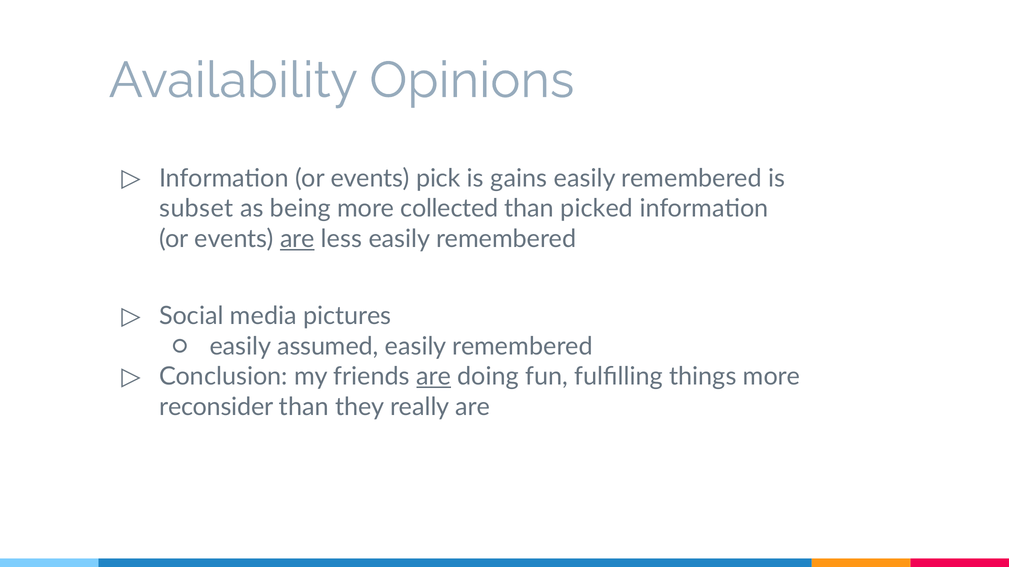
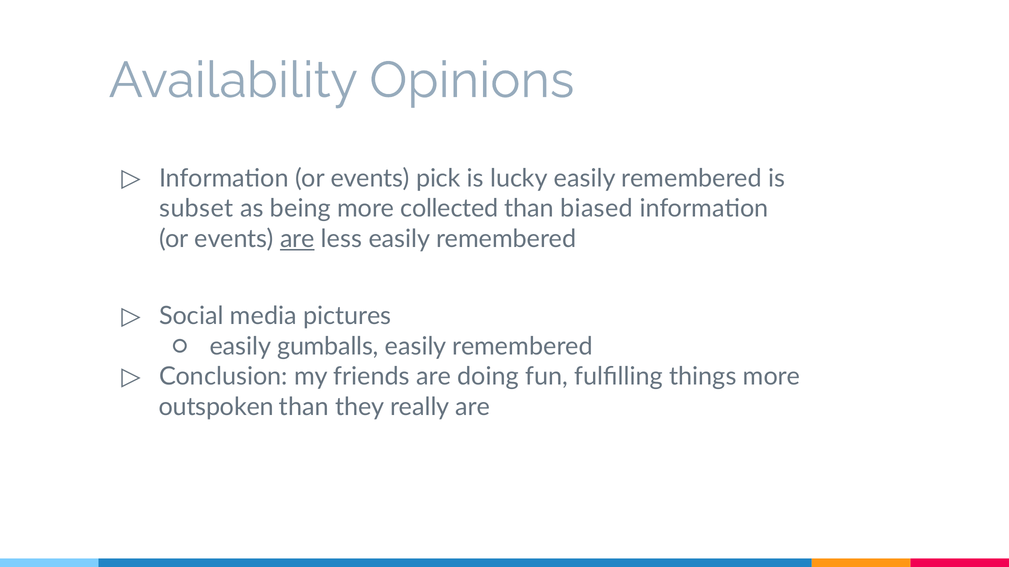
gains: gains -> lucky (519, 179)
picked: picked -> biased (597, 209)
assumed: assumed -> gumballs (328, 347)
are underline: present -> none (434, 377)
reconsider: reconsider -> outspoken (216, 407)
